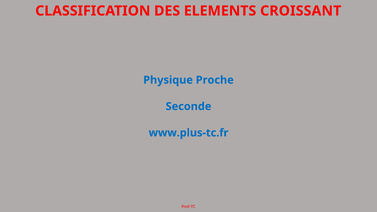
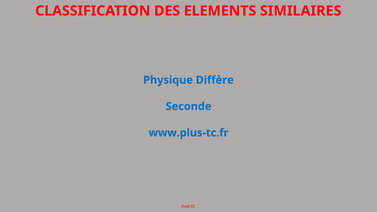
CROISSANT: CROISSANT -> SIMILAIRES (301, 11)
Proche: Proche -> Diffère (215, 80)
